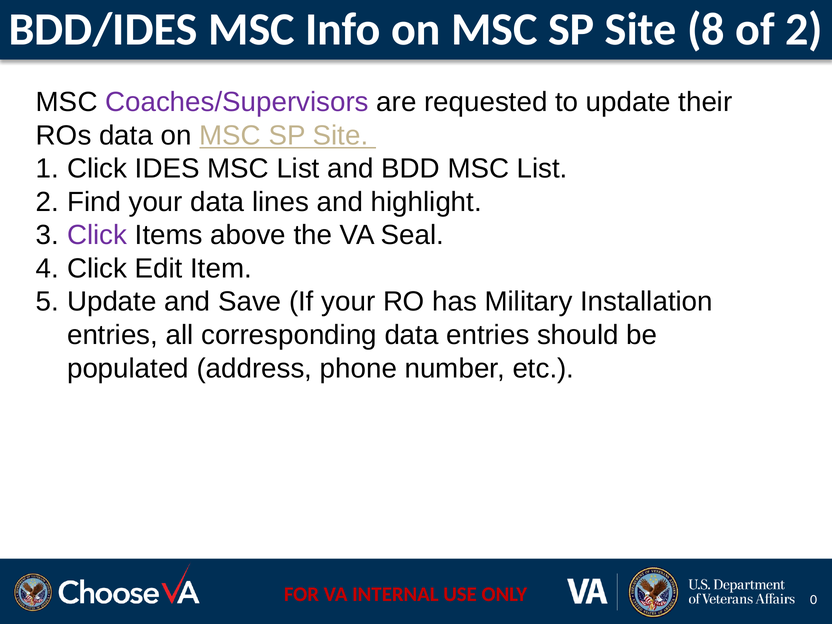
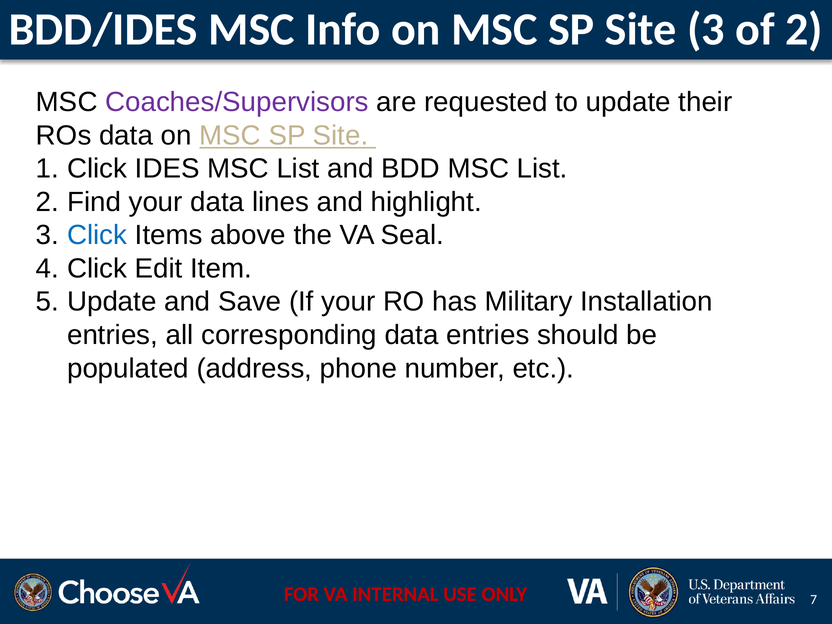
Site 8: 8 -> 3 (706, 30)
Click colour: purple -> blue (97, 235)
0: 0 -> 7 (814, 600)
